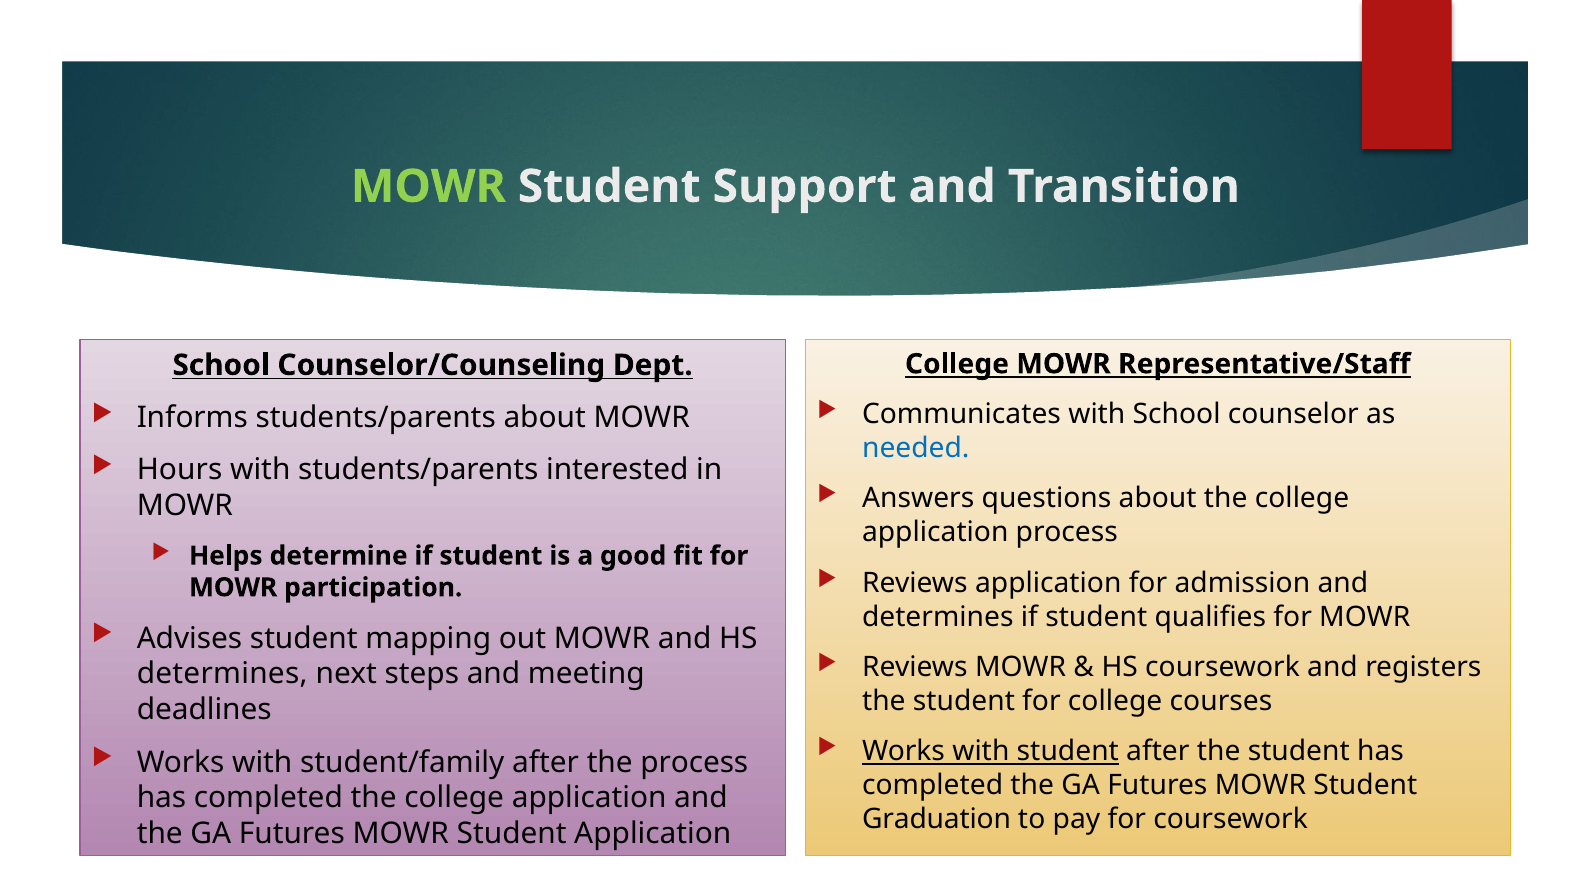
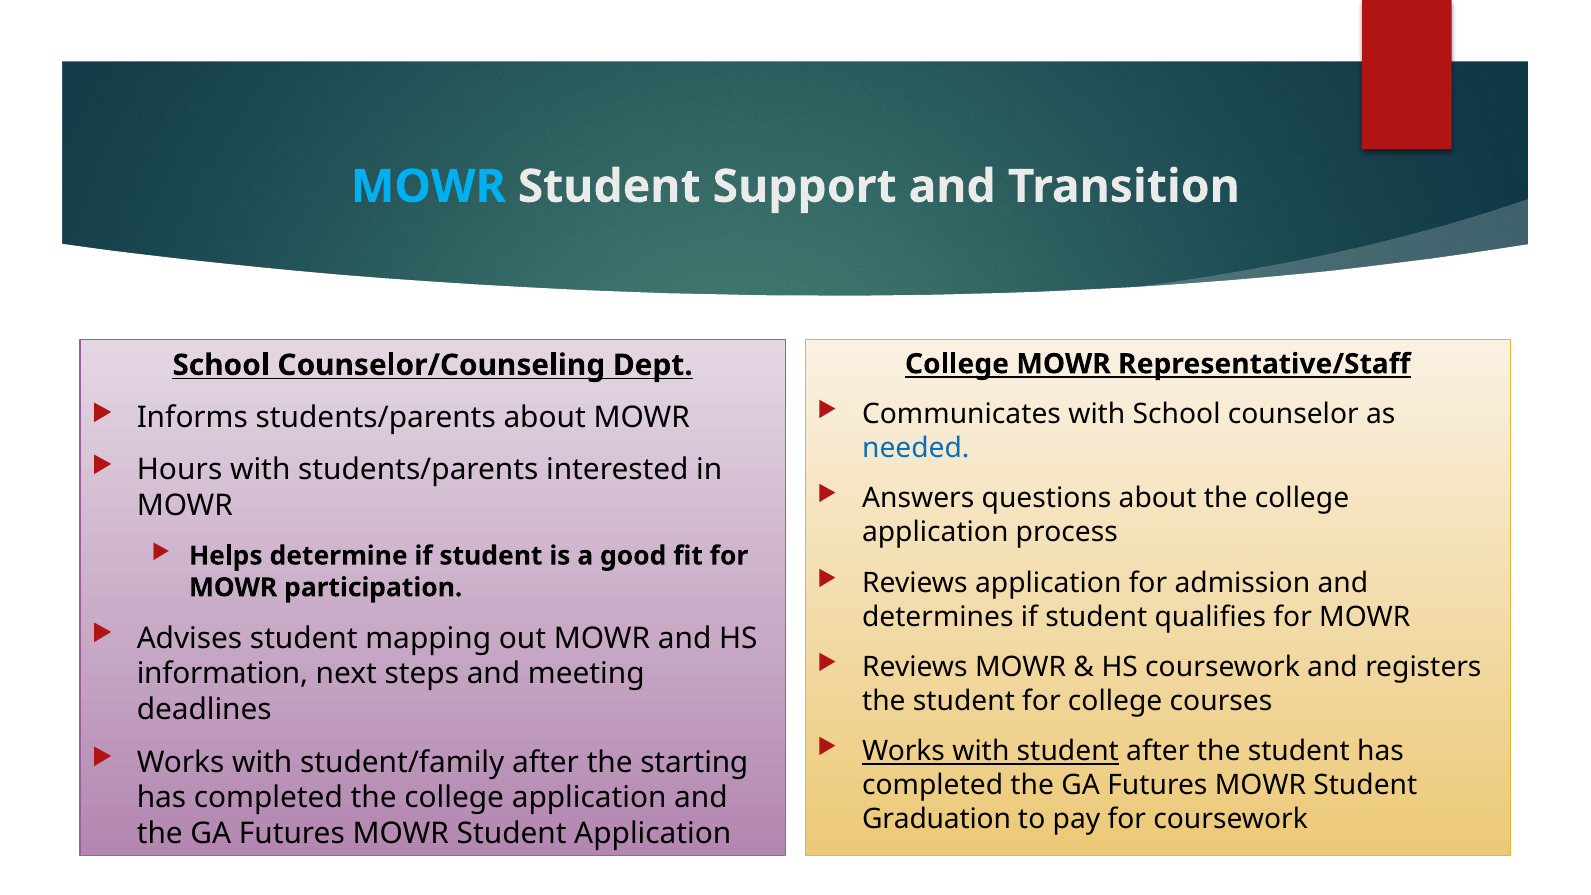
MOWR colour: light green -> light blue (428, 187)
determines: determines -> information (222, 674)
the process: process -> starting (694, 762)
